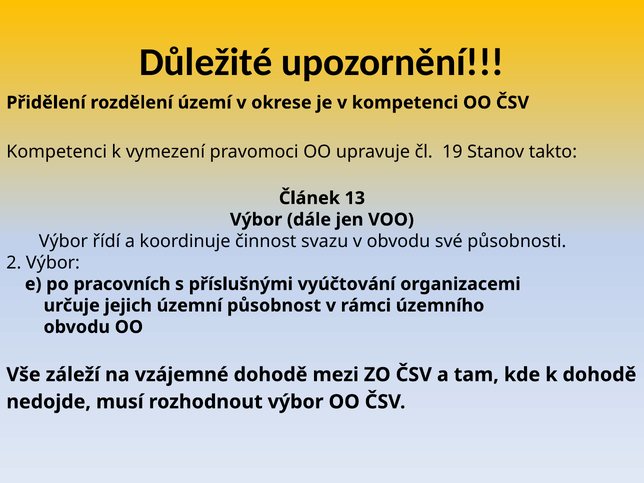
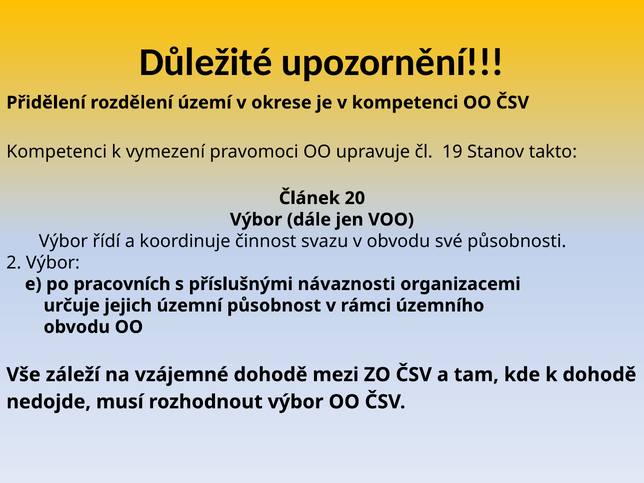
13: 13 -> 20 (355, 198)
vyúčtování: vyúčtování -> návaznosti (347, 284)
